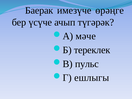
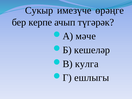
Баерак: Баерак -> Сукыр (39, 10)
үсүче: үсүче -> керпе (40, 22)
тереклек: тереклек -> кешеләр (92, 50)
пульс: пульс -> кулга (87, 64)
